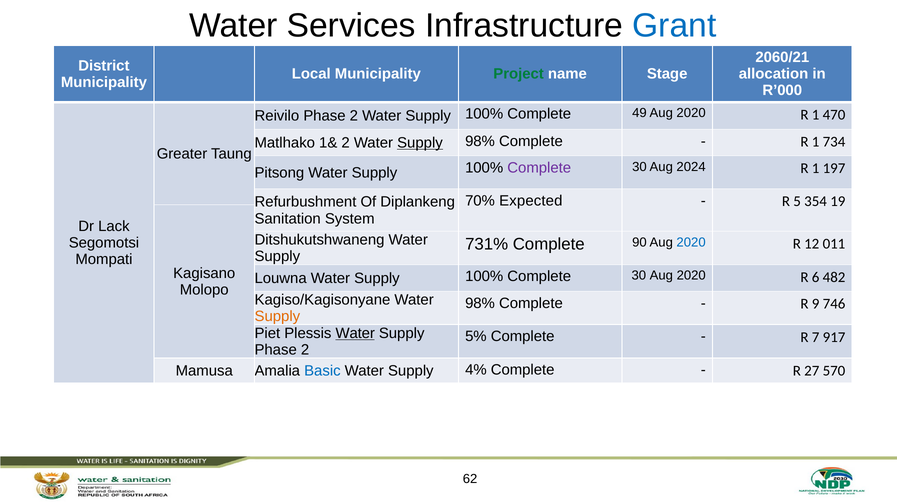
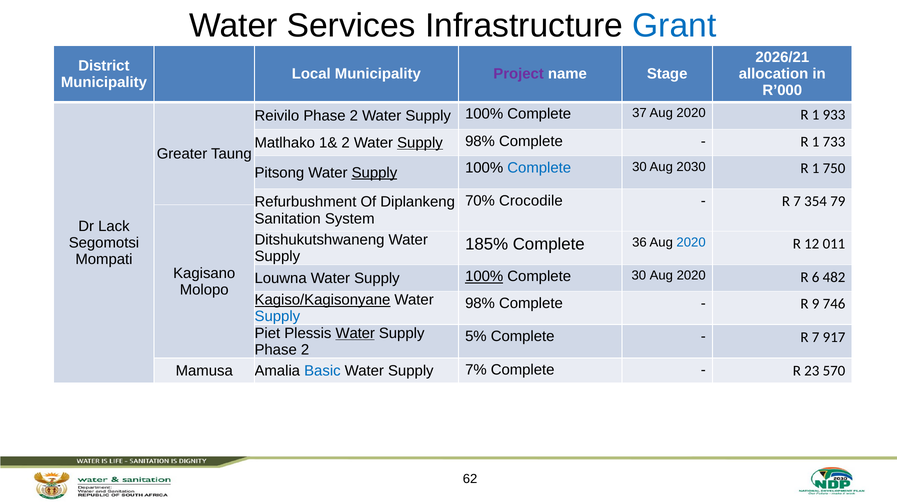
2060/21: 2060/21 -> 2026/21 (782, 57)
Project colour: green -> purple (519, 74)
49: 49 -> 37 (639, 113)
470: 470 -> 933 (834, 115)
734: 734 -> 733 (834, 142)
Supply underline: none -> present (374, 173)
Complete colour: purple -> blue (539, 168)
2024: 2024 -> 2030 (691, 167)
197: 197 -> 750 (834, 169)
Expected: Expected -> Crocodile (531, 201)
5: 5 -> 7 (797, 202)
19: 19 -> 79 (838, 202)
731%: 731% -> 185% (487, 245)
90: 90 -> 36 (639, 242)
100% underline: none -> present (484, 277)
Kagiso/Kagisonyane underline: none -> present (322, 300)
Supply colour: orange -> blue (277, 317)
4%: 4% -> 7% (476, 370)
27: 27 -> 23 (812, 371)
